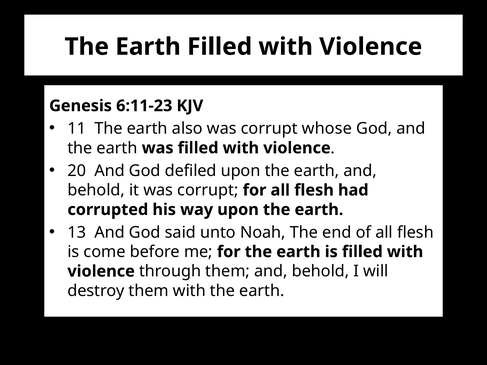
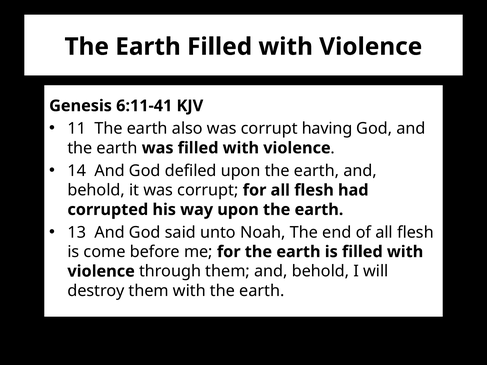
6:11-23: 6:11-23 -> 6:11-41 (144, 106)
whose: whose -> having (327, 129)
20: 20 -> 14 (77, 171)
